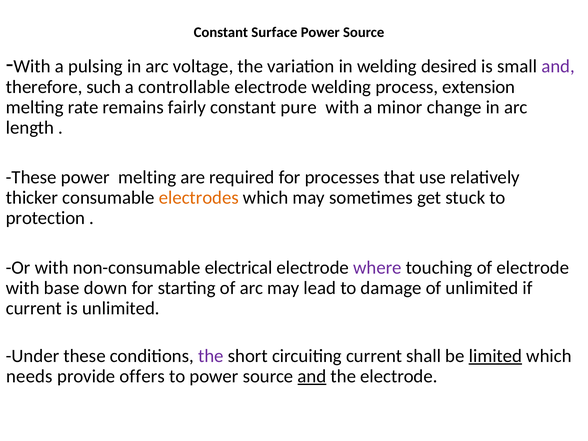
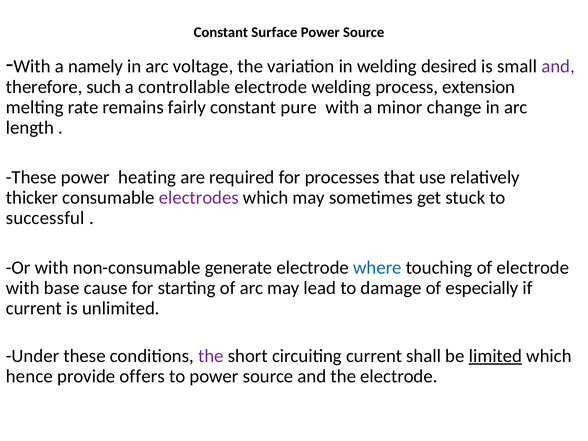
pulsing: pulsing -> namely (96, 66)
power melting: melting -> heating (147, 177)
electrodes colour: orange -> purple (199, 198)
protection: protection -> successful (45, 218)
electrical: electrical -> generate (239, 268)
where colour: purple -> blue (377, 268)
down: down -> cause (106, 288)
of unlimited: unlimited -> especially (482, 288)
needs: needs -> hence (29, 376)
and underline: present -> none (312, 376)
